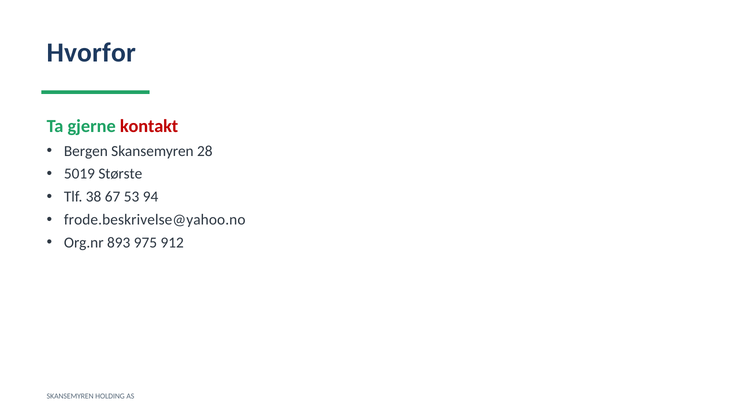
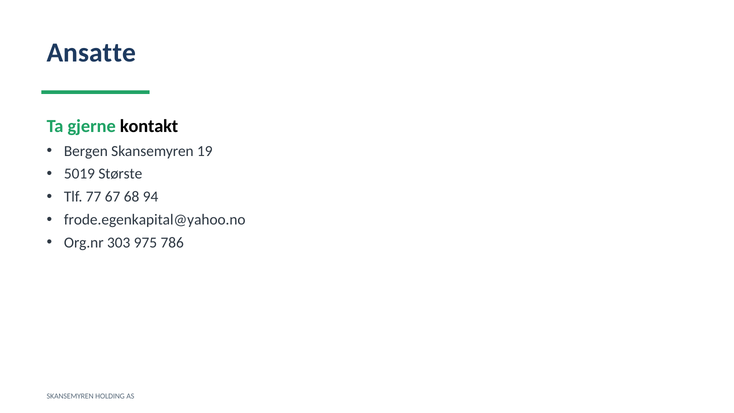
Hvorfor: Hvorfor -> Ansatte (91, 52)
kontakt colour: red -> black (149, 126)
28: 28 -> 19 (205, 151)
38: 38 -> 77 (94, 197)
53: 53 -> 68 (132, 197)
frode.beskrivelse@yahoo.no: frode.beskrivelse@yahoo.no -> frode.egenkapital@yahoo.no (155, 220)
893: 893 -> 303 (119, 243)
912: 912 -> 786 (172, 243)
